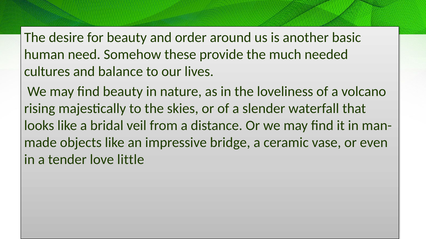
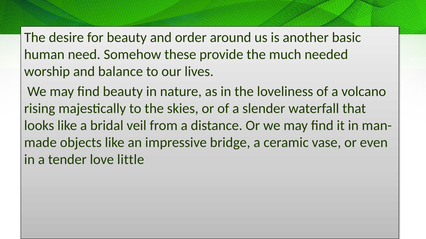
cultures: cultures -> worship (47, 72)
